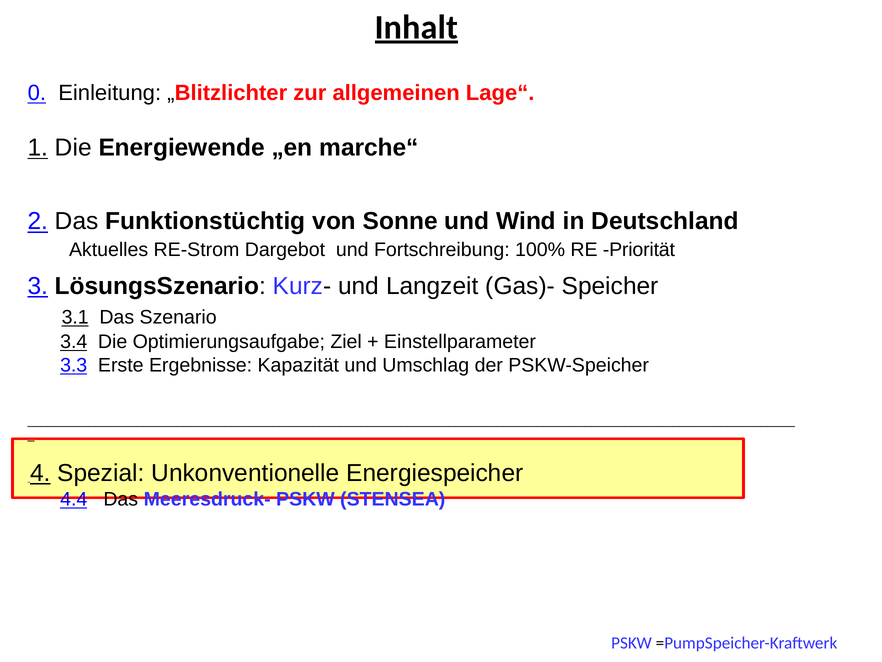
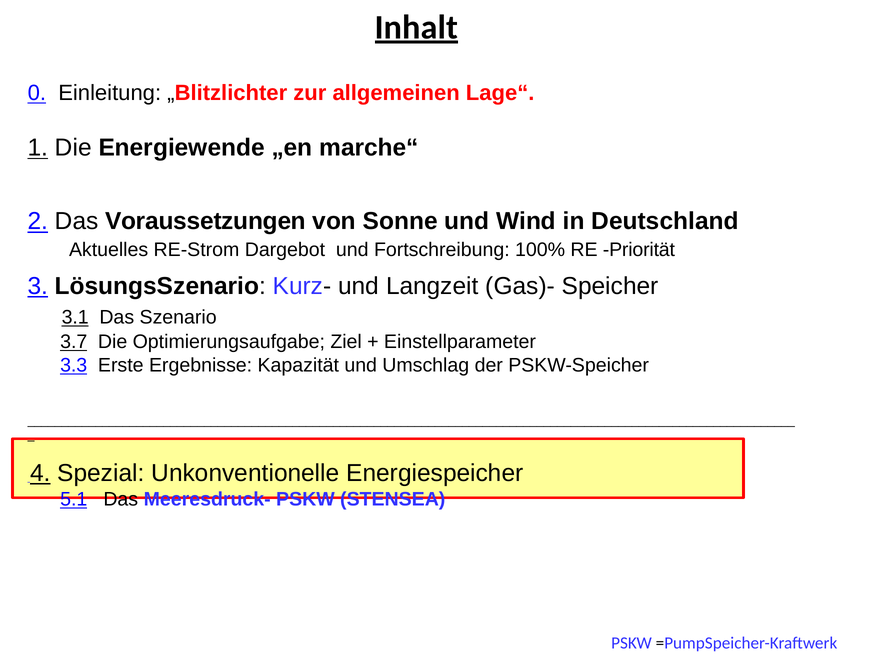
Funktionstüchtig: Funktionstüchtig -> Voraussetzungen (206, 221)
3.4: 3.4 -> 3.7 (74, 341)
4.4: 4.4 -> 5.1 (74, 499)
